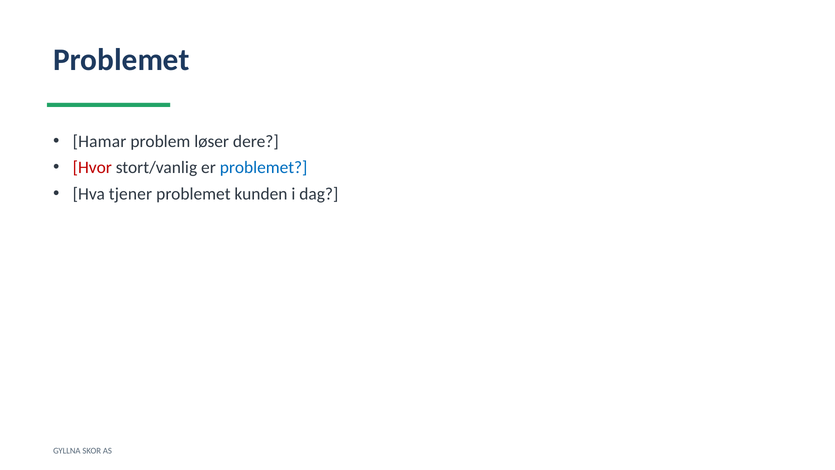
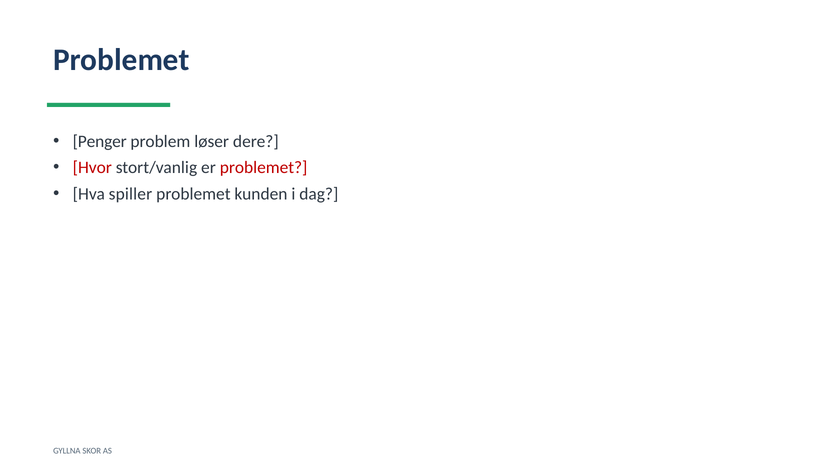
Hamar: Hamar -> Penger (100, 141)
problemet colour: blue -> red (264, 168)
tjener: tjener -> spiller (130, 194)
